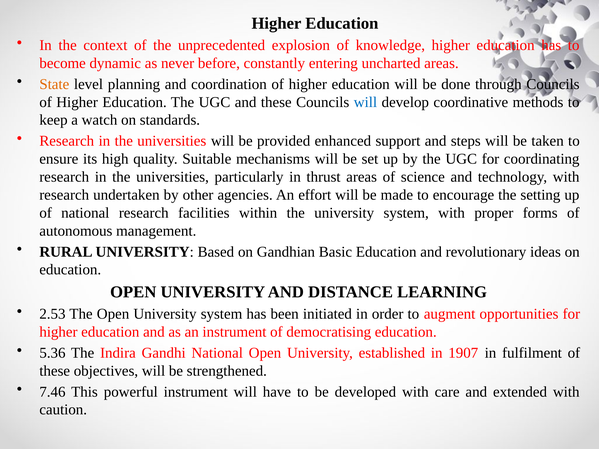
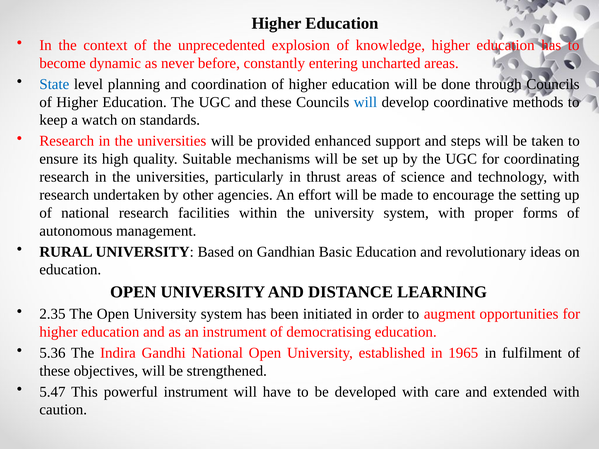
State colour: orange -> blue (54, 84)
2.53: 2.53 -> 2.35 (52, 314)
1907: 1907 -> 1965 (463, 353)
7.46: 7.46 -> 5.47 (52, 392)
